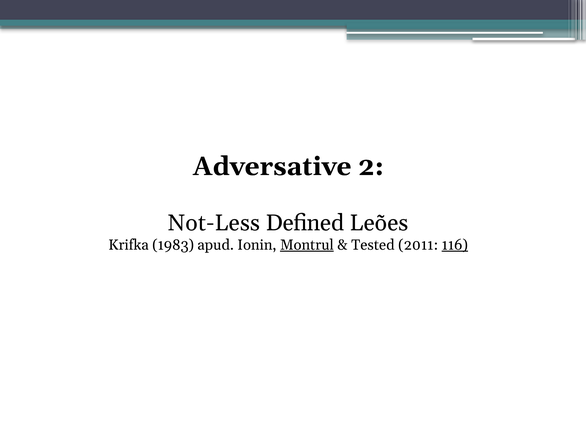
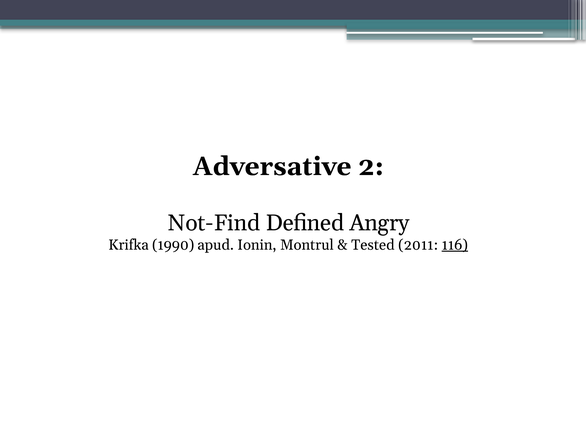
Not-Less: Not-Less -> Not-Find (214, 223)
Leões: Leões -> Angry (379, 223)
1983: 1983 -> 1990 (173, 245)
Montrul underline: present -> none (307, 245)
